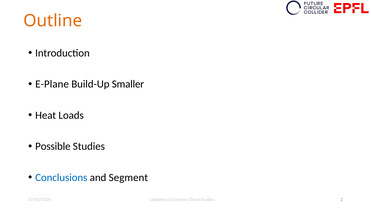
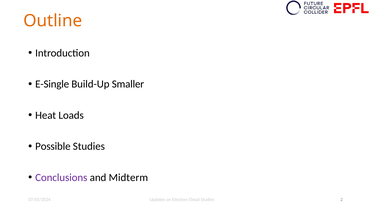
E-Plane: E-Plane -> E-Single (52, 84)
Conclusions colour: blue -> purple (61, 177)
Segment: Segment -> Midterm (128, 177)
